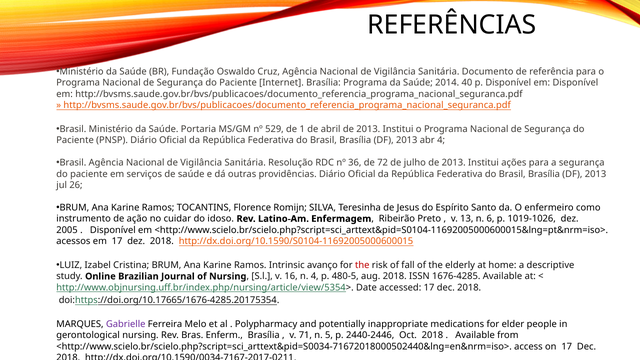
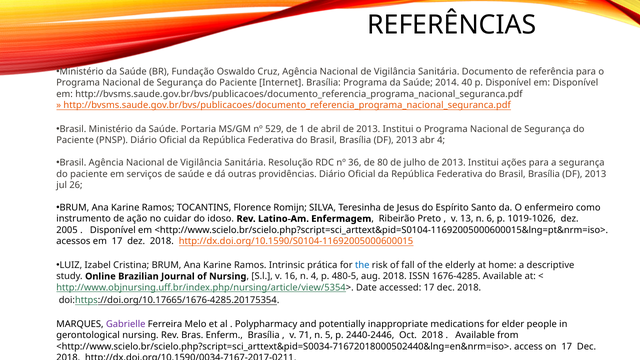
72: 72 -> 80 (383, 163)
avanço: avanço -> prática (322, 265)
the colour: red -> blue (362, 265)
